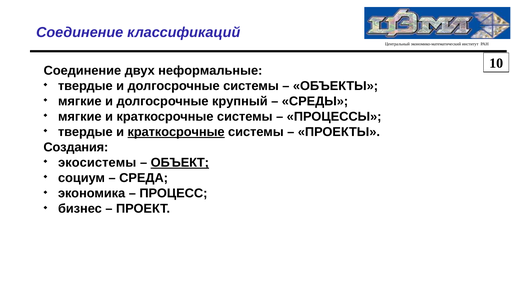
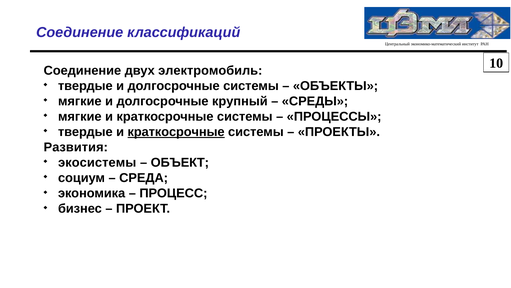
неформальные: неформальные -> электромобиль (210, 70)
Создания: Создания -> Развития (76, 147)
ОБЪЕКТ underline: present -> none (180, 162)
